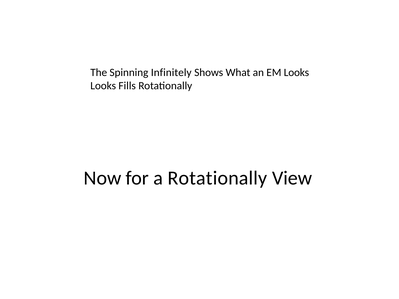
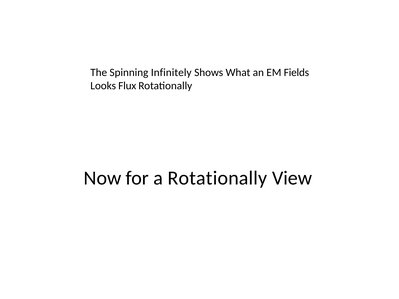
EM Looks: Looks -> Fields (296, 73)
Fills: Fills -> Flux (127, 86)
